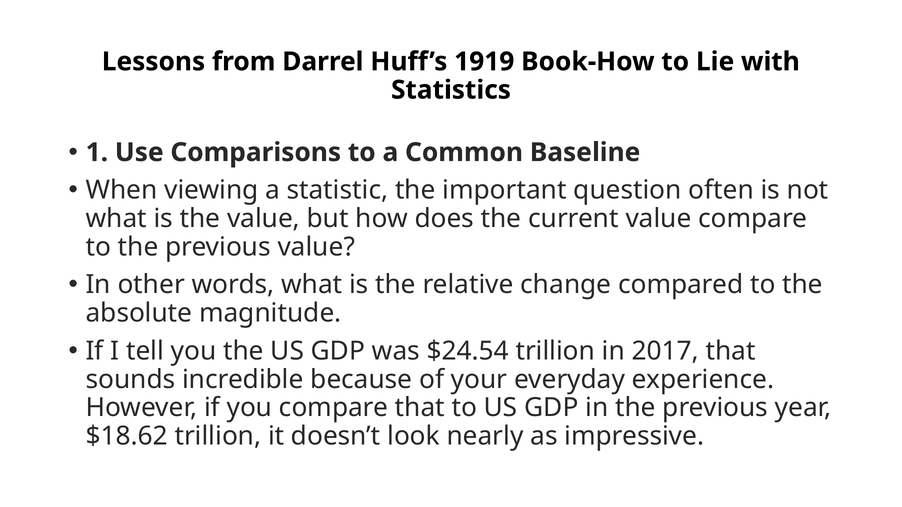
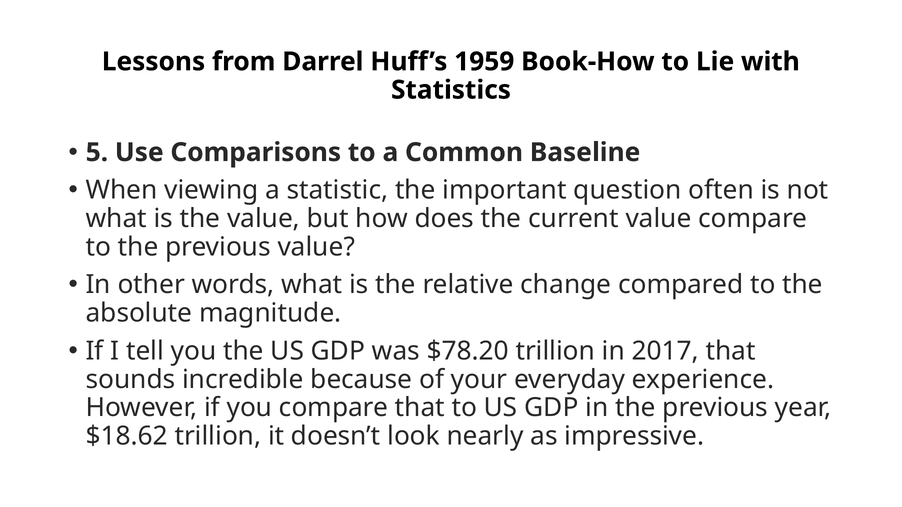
1919: 1919 -> 1959 (484, 62)
1: 1 -> 5 (97, 153)
$24.54: $24.54 -> $78.20 (468, 351)
